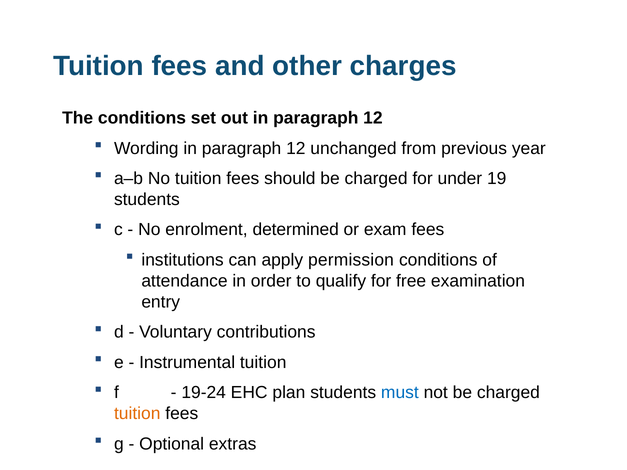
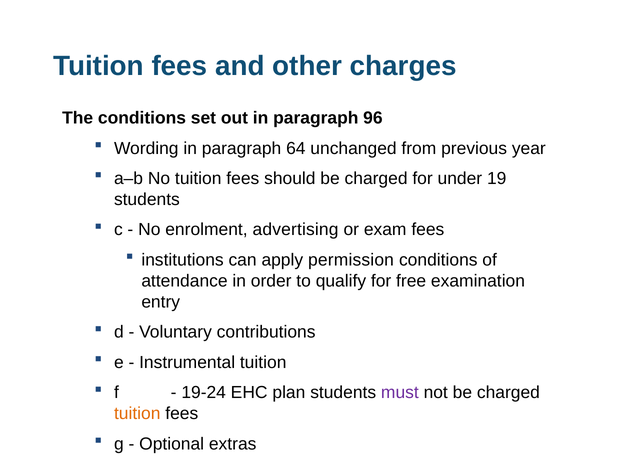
out in paragraph 12: 12 -> 96 (373, 118)
Wording in paragraph 12: 12 -> 64 (296, 148)
determined: determined -> advertising (296, 230)
must colour: blue -> purple (400, 393)
